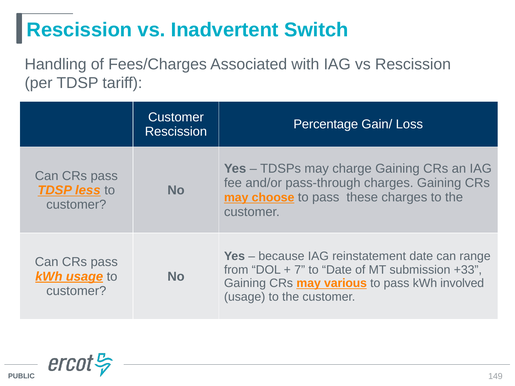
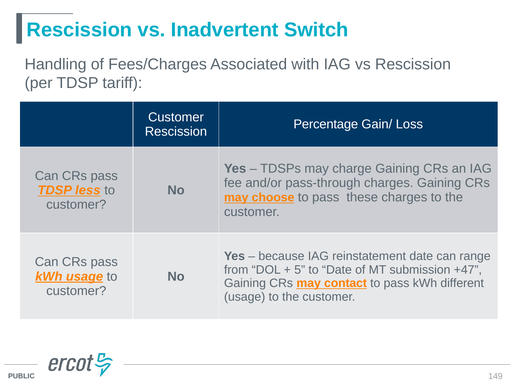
7: 7 -> 5 (300, 270)
+33: +33 -> +47 (468, 270)
various: various -> contact (346, 283)
involved: involved -> different (462, 283)
